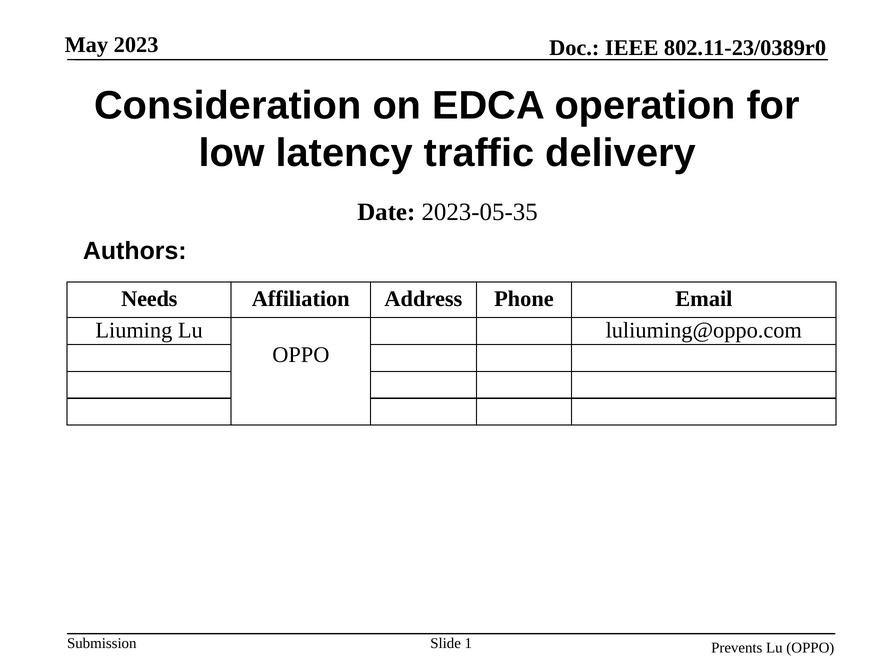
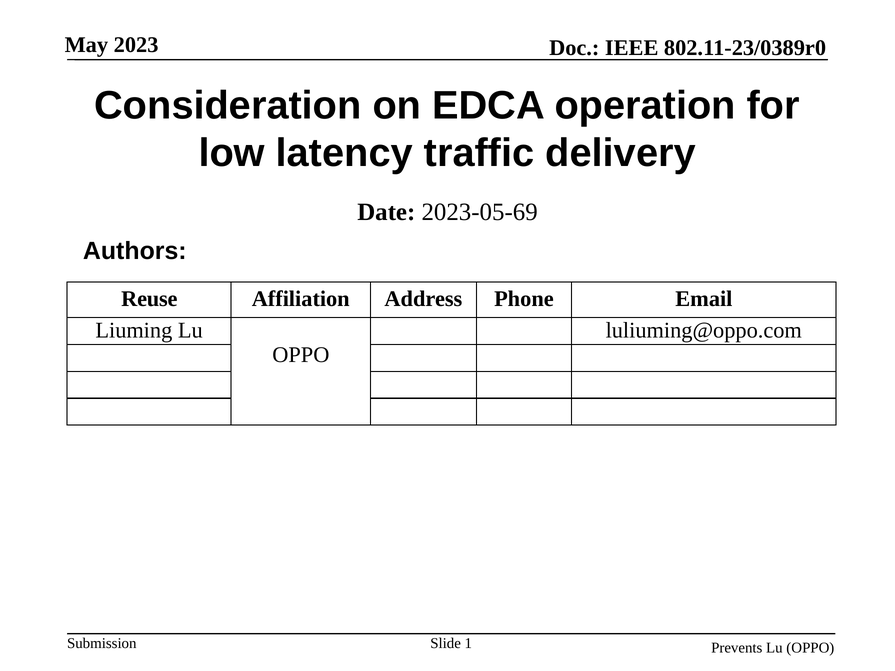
2023-05-35: 2023-05-35 -> 2023-05-69 (480, 212)
Needs: Needs -> Reuse (149, 299)
